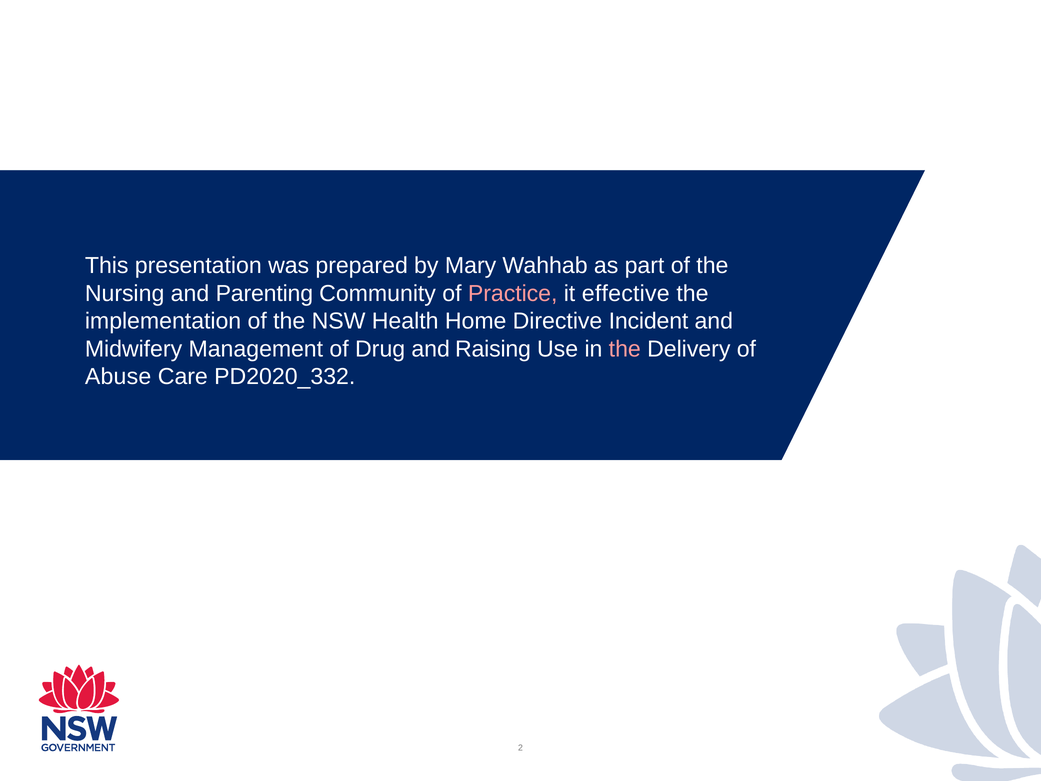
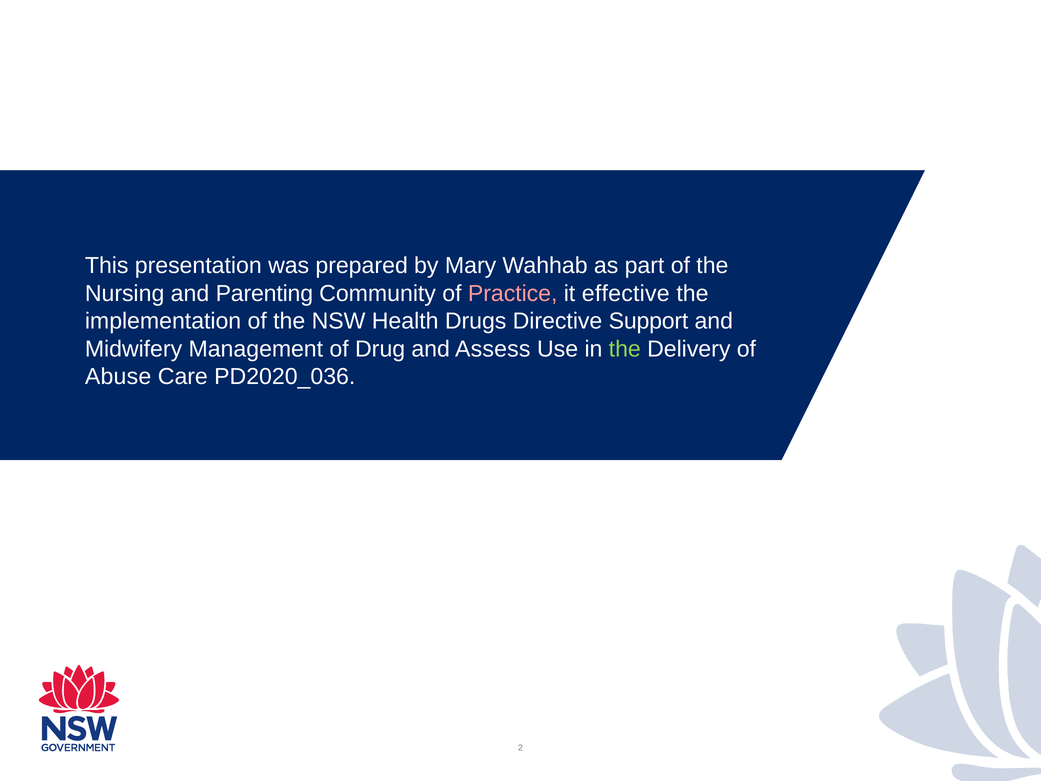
Home: Home -> Drugs (476, 321)
Incident: Incident -> Support (649, 321)
Raising: Raising -> Assess (493, 349)
the colour: pink -> light green (625, 349)
PD2020_332: PD2020_332 -> PD2020_036 (285, 377)
